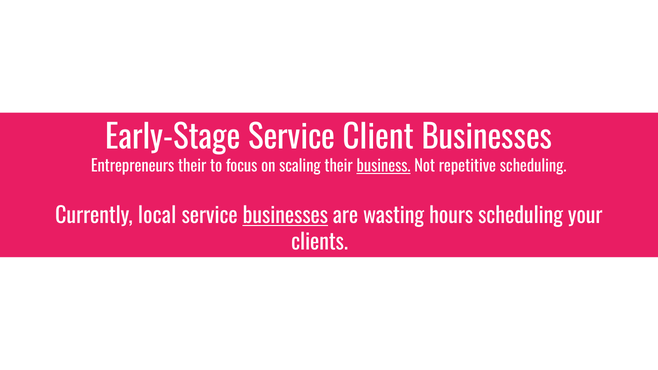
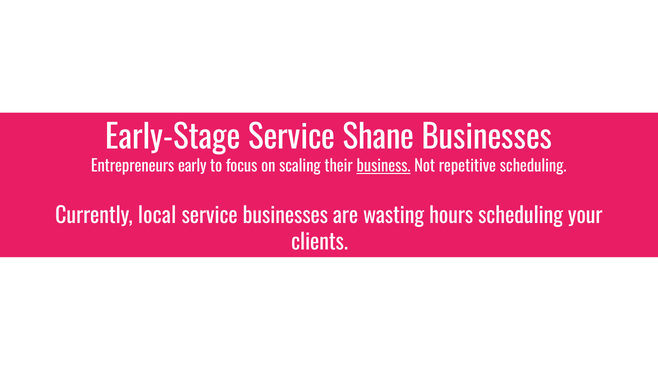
Client: Client -> Shane (379, 138)
Entrepreneurs their: their -> early (192, 166)
businesses underline: present -> none (285, 216)
